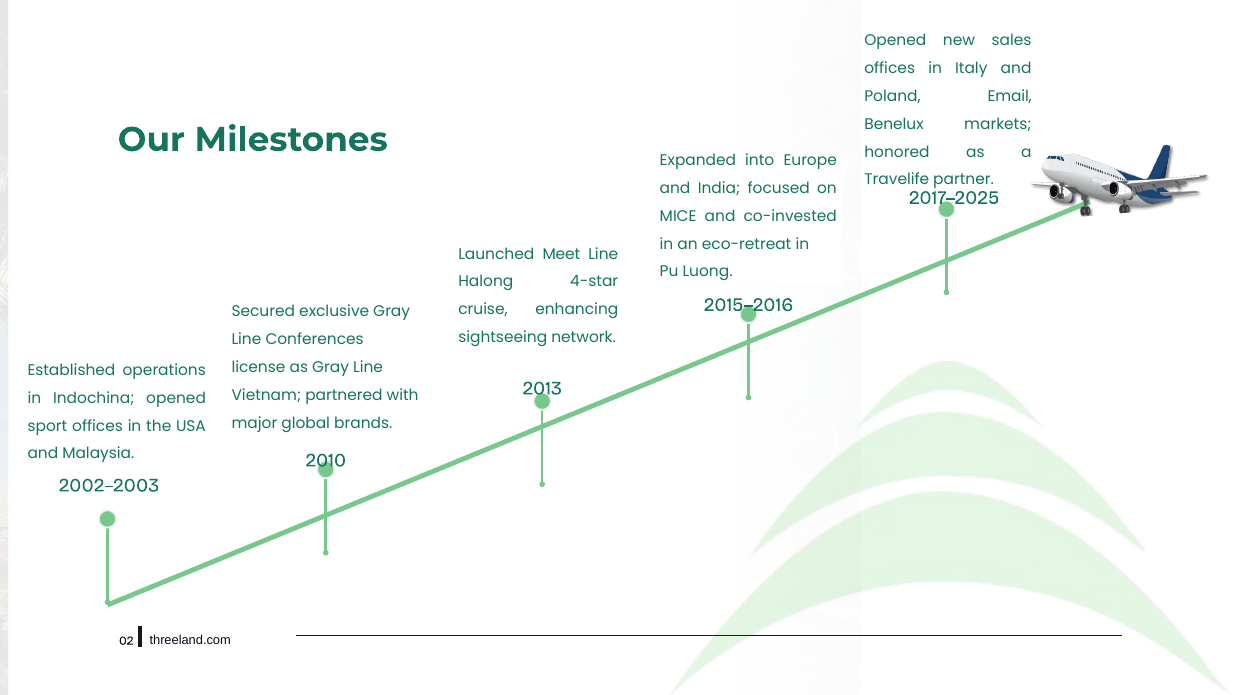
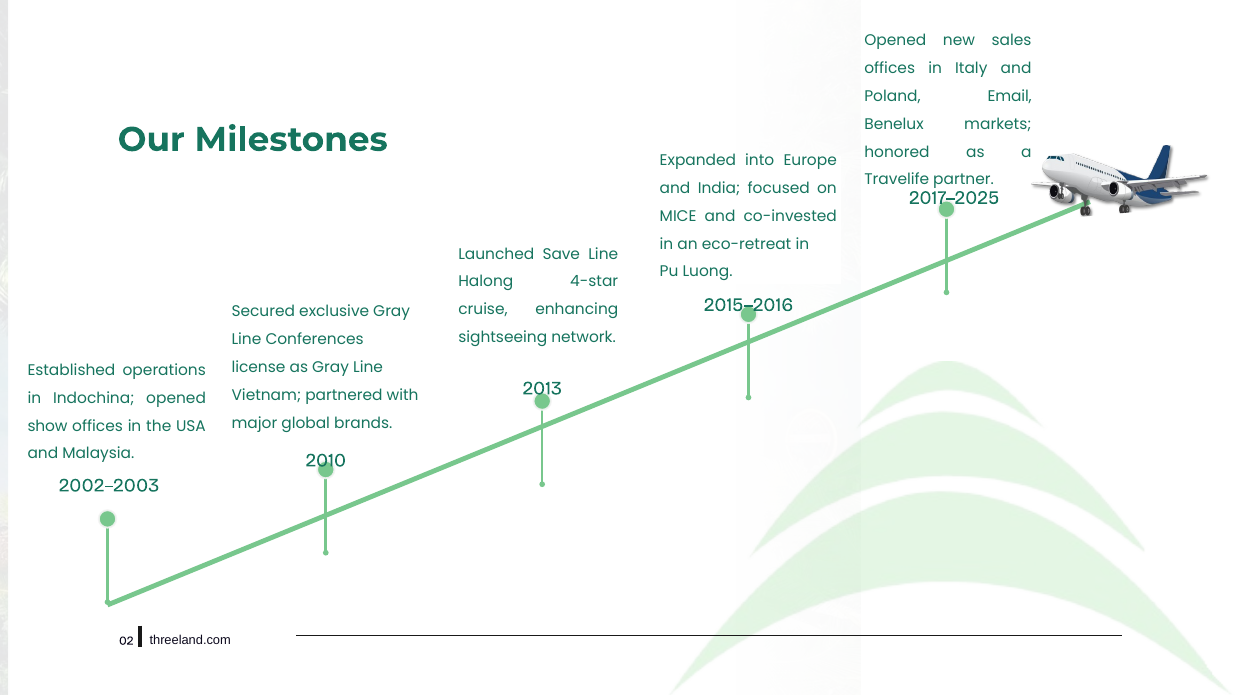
Meet: Meet -> Save (561, 254)
sport: sport -> show (48, 426)
